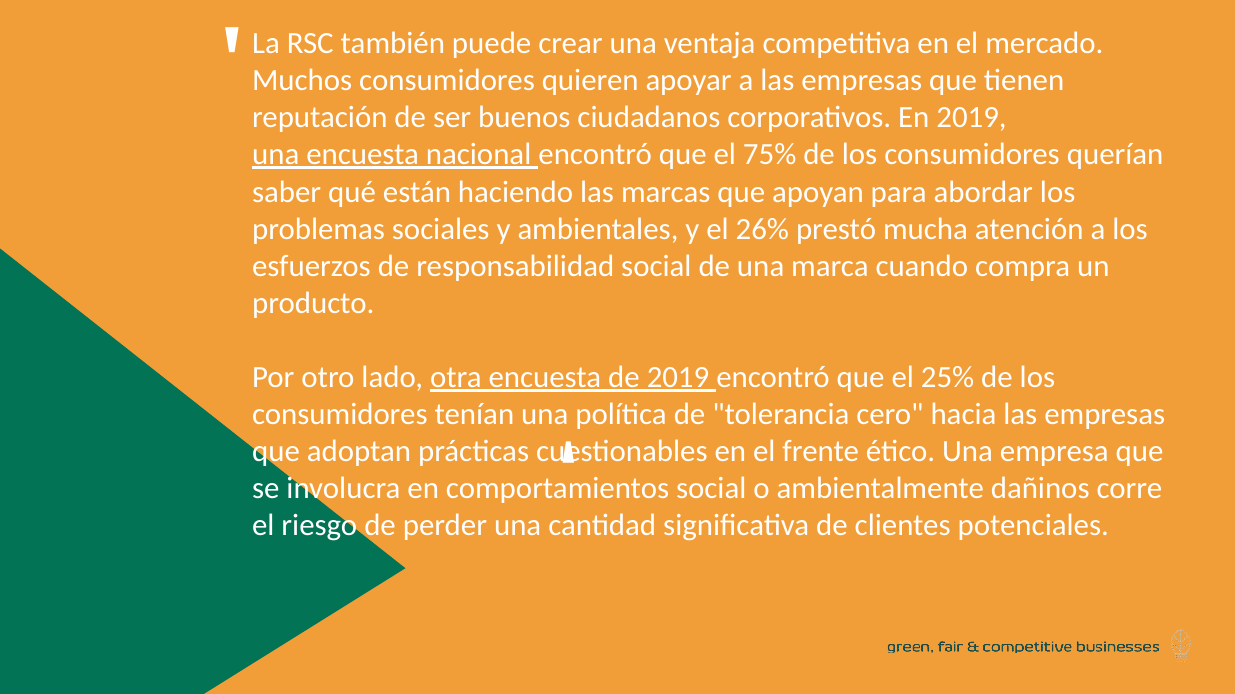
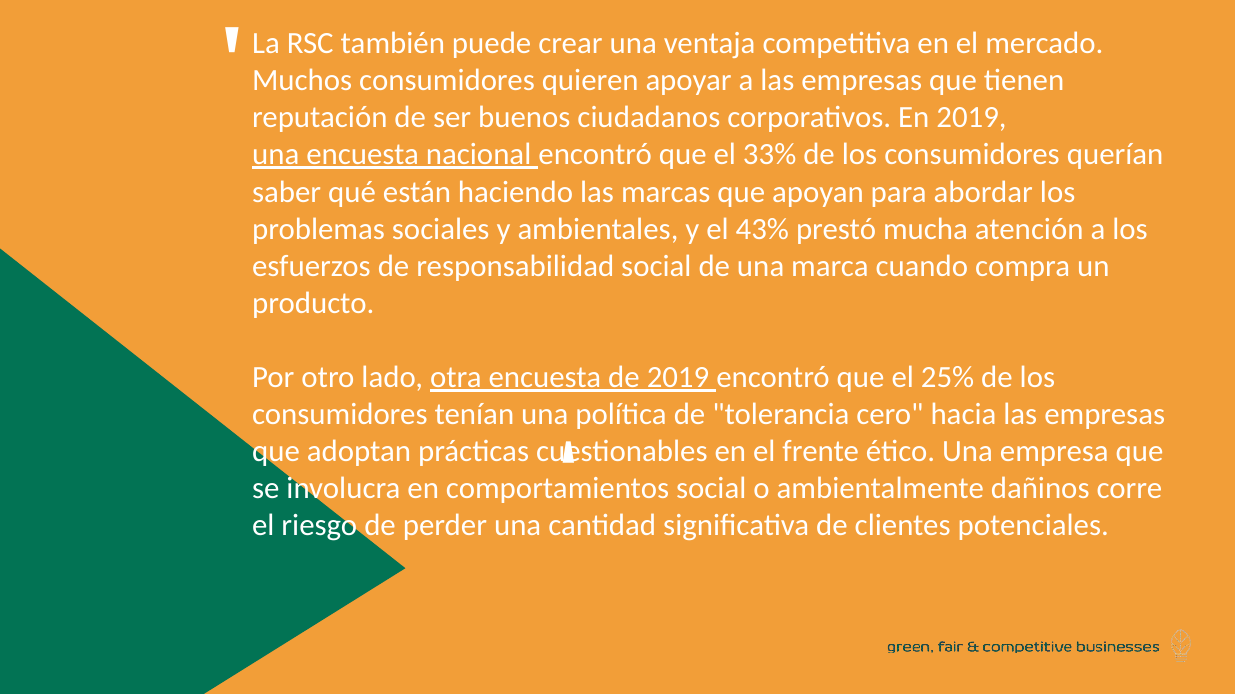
75%: 75% -> 33% (770, 155)
26%: 26% -> 43% (762, 229)
